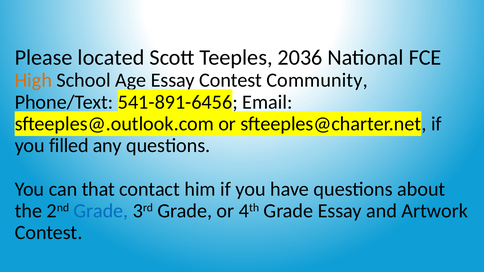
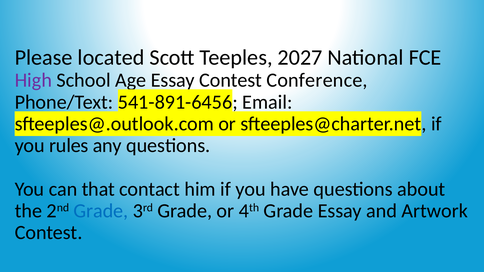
2036: 2036 -> 2027 (300, 57)
High colour: orange -> purple (33, 80)
Community: Community -> Conference (317, 80)
filled: filled -> rules (69, 146)
